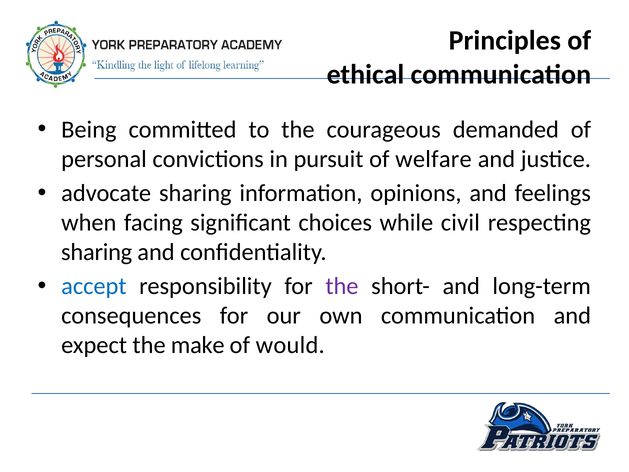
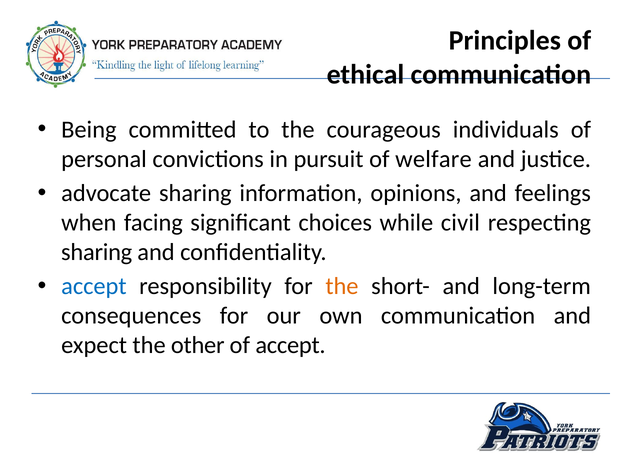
demanded: demanded -> individuals (506, 130)
the colour: purple -> orange (342, 286)
make: make -> other (198, 345)
of would: would -> accept (291, 345)
